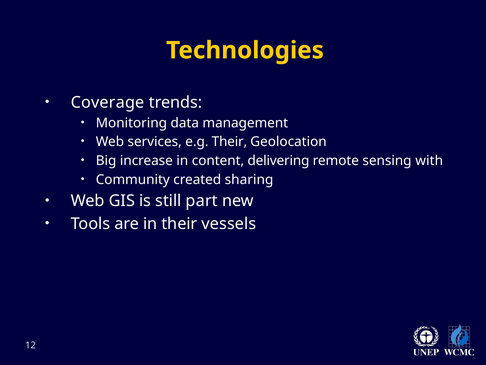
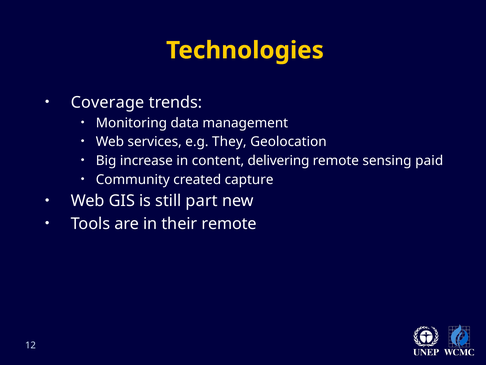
e.g Their: Their -> They (229, 142)
with: with -> paid (429, 161)
sharing: sharing -> capture (249, 179)
their vessels: vessels -> remote (229, 223)
